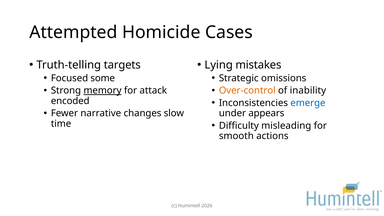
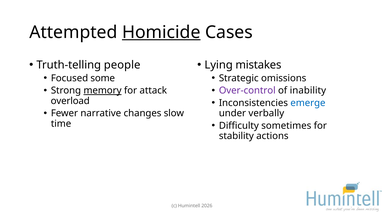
Homicide underline: none -> present (161, 32)
targets: targets -> people (122, 65)
Over-control colour: orange -> purple (247, 91)
encoded: encoded -> overload (70, 101)
appears: appears -> verbally (266, 113)
misleading: misleading -> sometimes (286, 126)
smooth: smooth -> stability (236, 136)
